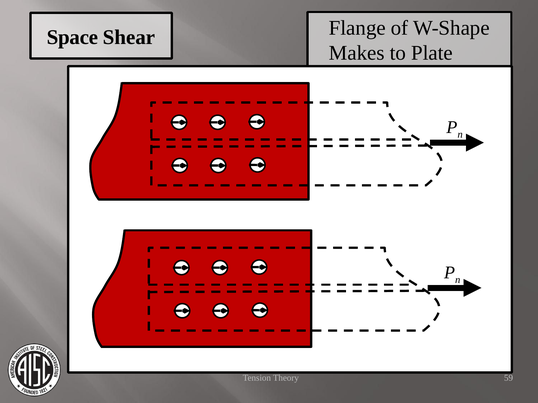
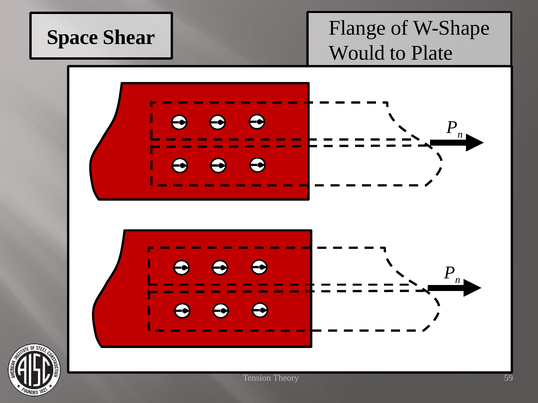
Makes: Makes -> Would (357, 53)
